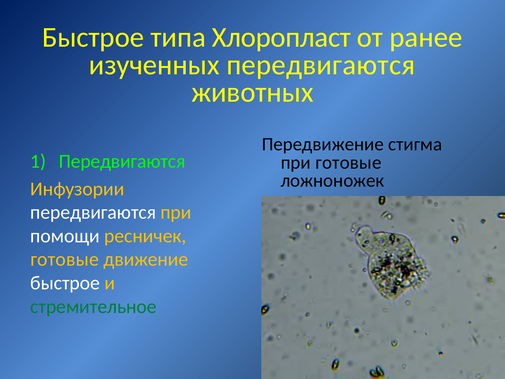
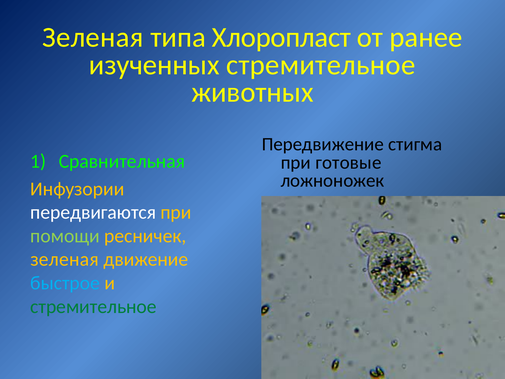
Быстрое: Быстрое -> Зеленая (93, 37)
изученных передвигаются: передвигаются -> стремительное (321, 65)
Передвигаются: Передвигаются -> Сравнительная (122, 161)
помощи colour: white -> light green (65, 236)
готовые: готовые -> зеленая (65, 259)
быстрое colour: white -> light blue (65, 283)
